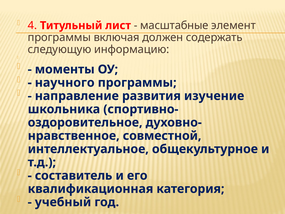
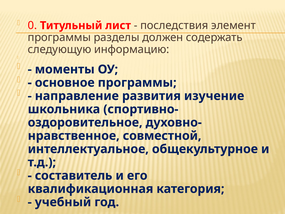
4: 4 -> 0 (32, 25)
масштабные: масштабные -> последствия (174, 25)
включая: включая -> разделы (117, 37)
научного: научного -> основное (65, 83)
